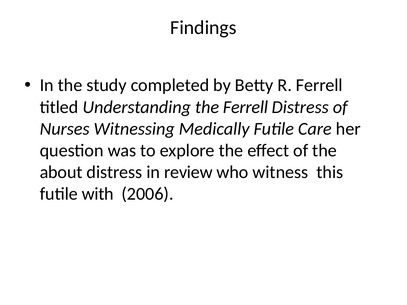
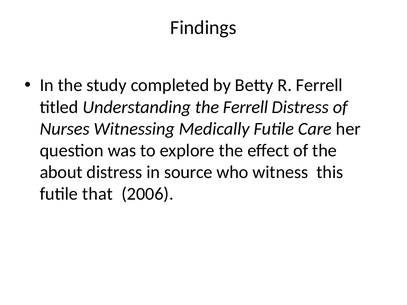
review: review -> source (188, 172)
with: with -> that (98, 194)
